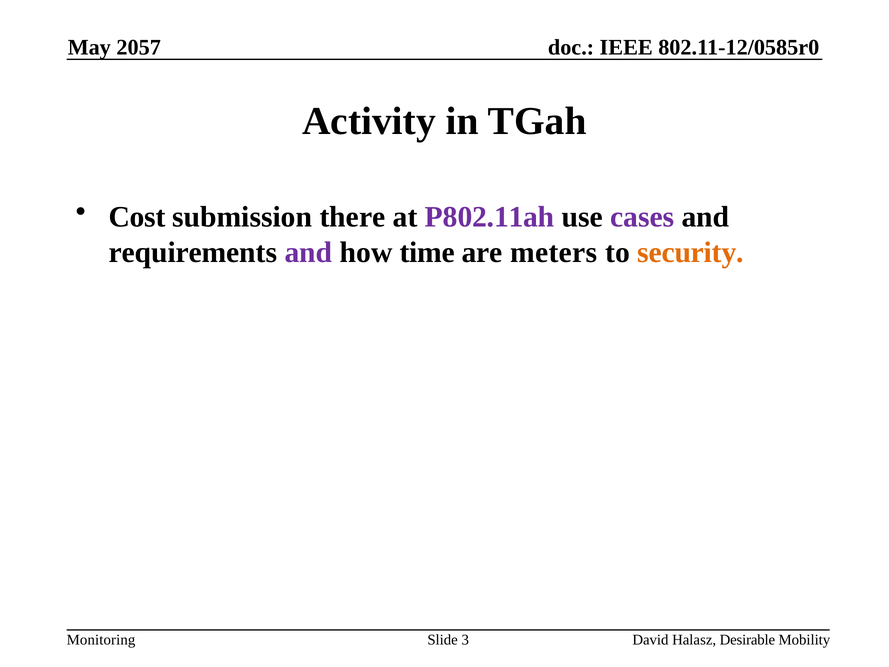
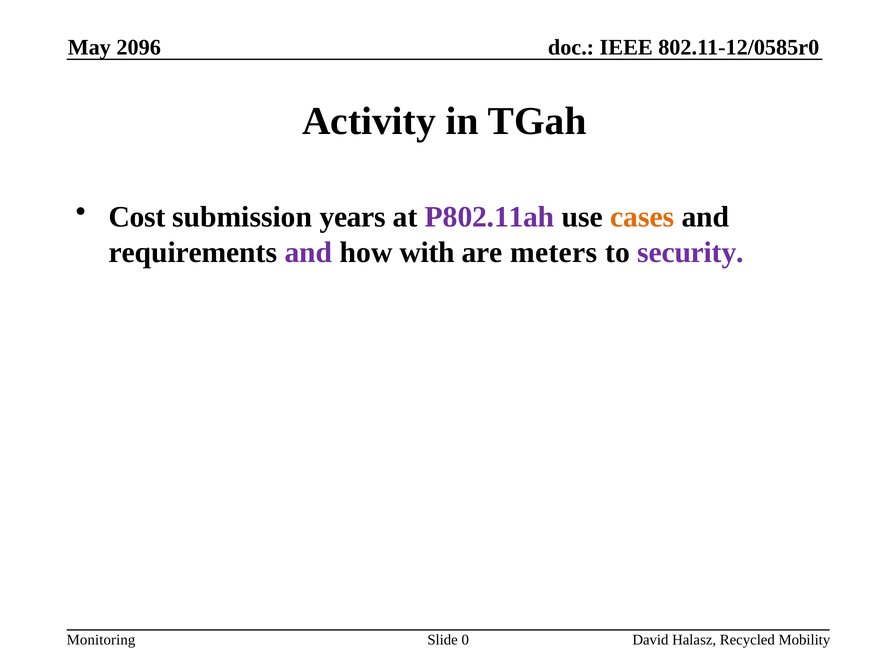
2057: 2057 -> 2096 (139, 47)
there: there -> years (353, 217)
cases colour: purple -> orange (642, 217)
time: time -> with (427, 253)
security colour: orange -> purple (691, 253)
3: 3 -> 0 (465, 639)
Desirable: Desirable -> Recycled (747, 639)
